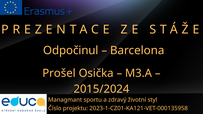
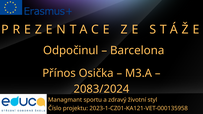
Prošel: Prošel -> Přínos (59, 73)
2015/2024: 2015/2024 -> 2083/2024 (101, 89)
